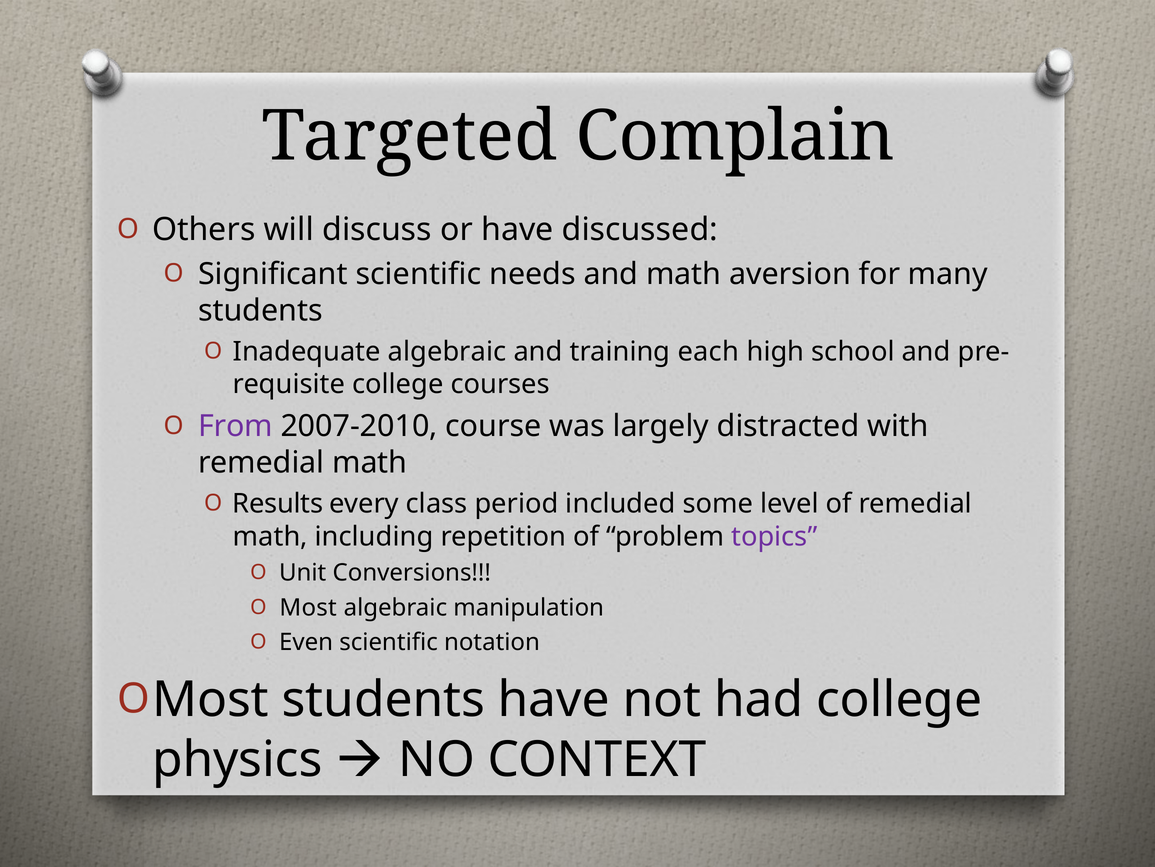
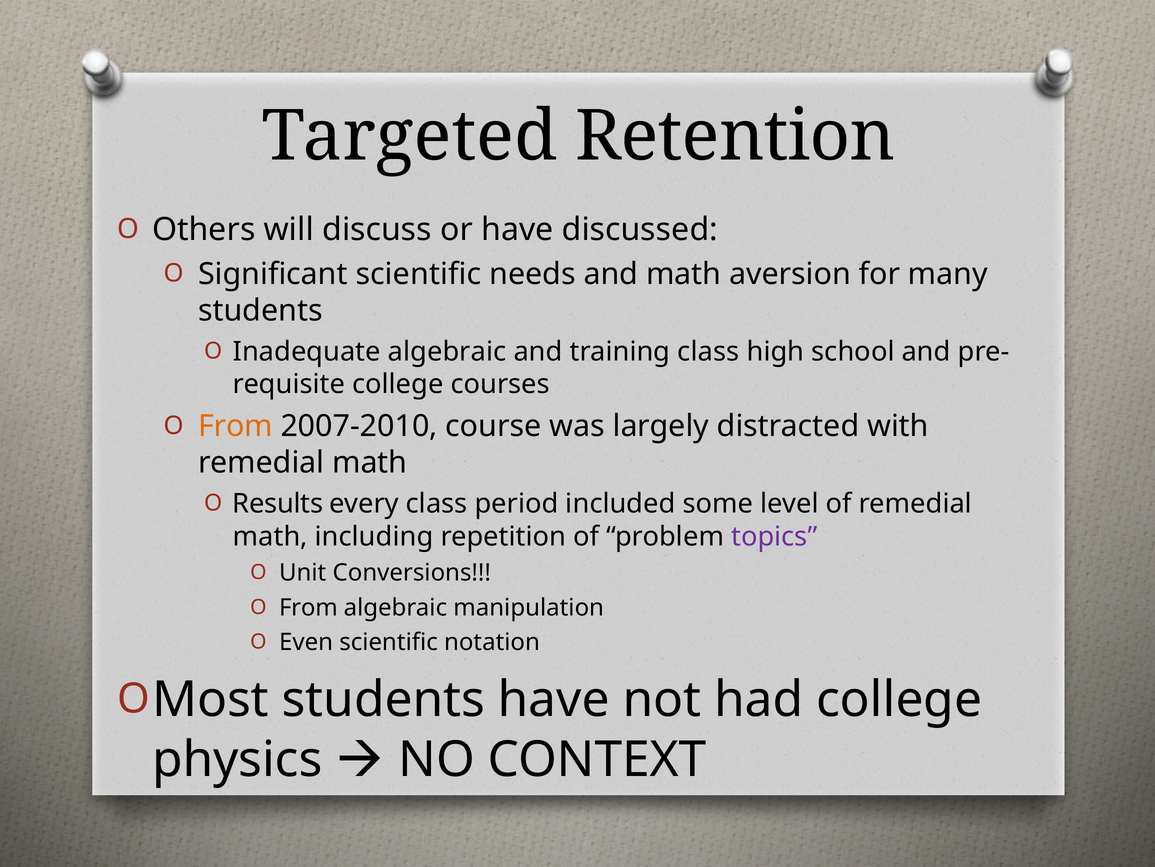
Complain: Complain -> Retention (735, 136)
training each: each -> class (708, 351)
From colour: purple -> orange (236, 426)
Most: Most -> From (308, 607)
